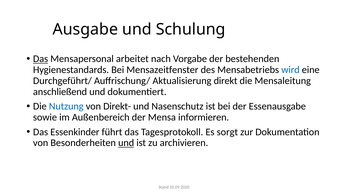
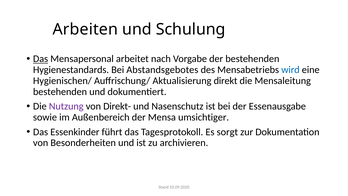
Ausgabe: Ausgabe -> Arbeiten (85, 29)
Mensazeitfenster: Mensazeitfenster -> Abstandsgebotes (162, 70)
Durchgeführt/: Durchgeführt/ -> Hygienischen/ (62, 81)
anschließend: anschließend -> bestehenden (60, 92)
Nutzung colour: blue -> purple (66, 106)
informieren: informieren -> umsichtiger (204, 117)
und underline: present -> none (126, 143)
